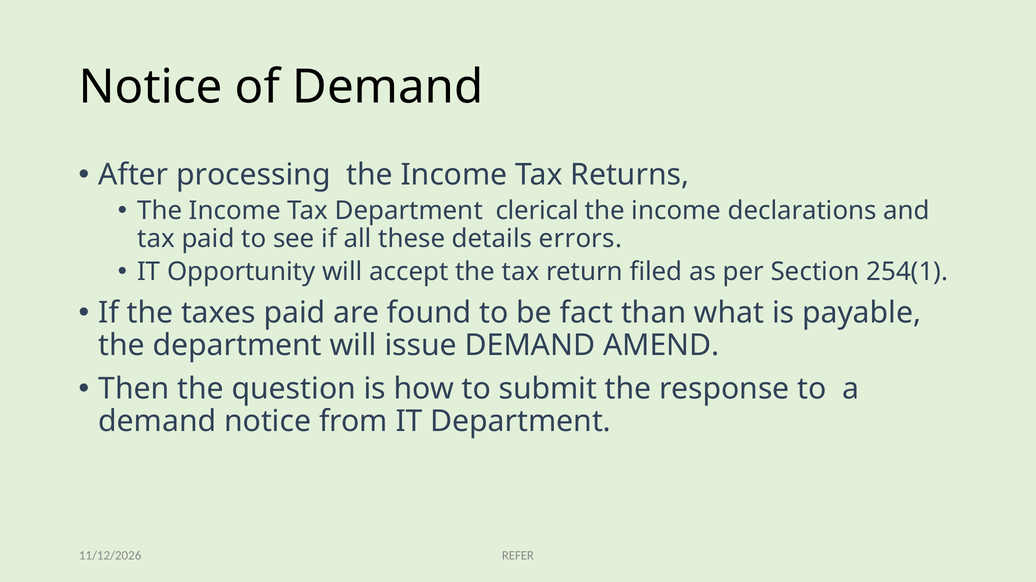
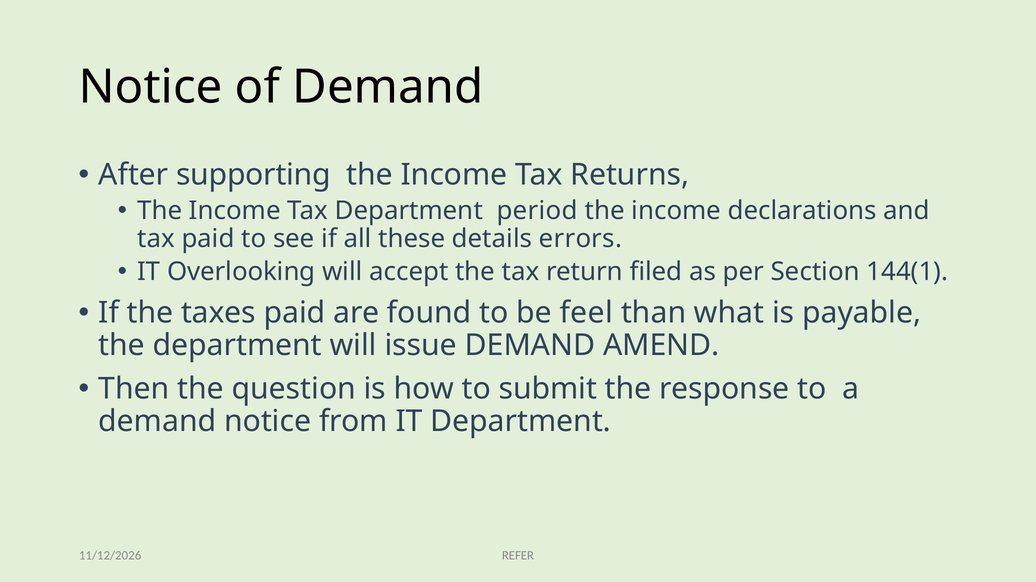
processing: processing -> supporting (254, 175)
clerical: clerical -> period (537, 211)
Opportunity: Opportunity -> Overlooking (241, 272)
254(1: 254(1 -> 144(1 (907, 272)
fact: fact -> feel (586, 313)
